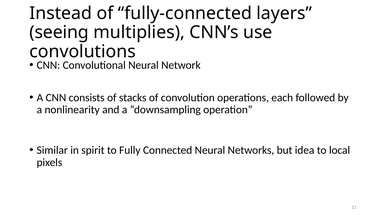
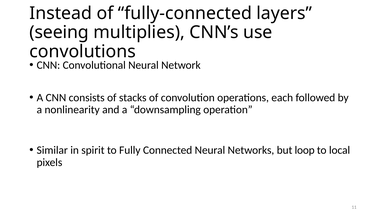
idea: idea -> loop (305, 150)
